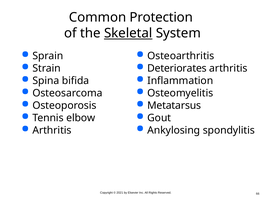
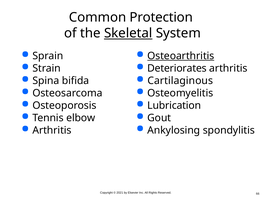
Osteoarthritis underline: none -> present (181, 56)
Inflammation: Inflammation -> Cartilaginous (180, 81)
Metatarsus: Metatarsus -> Lubrication (174, 105)
